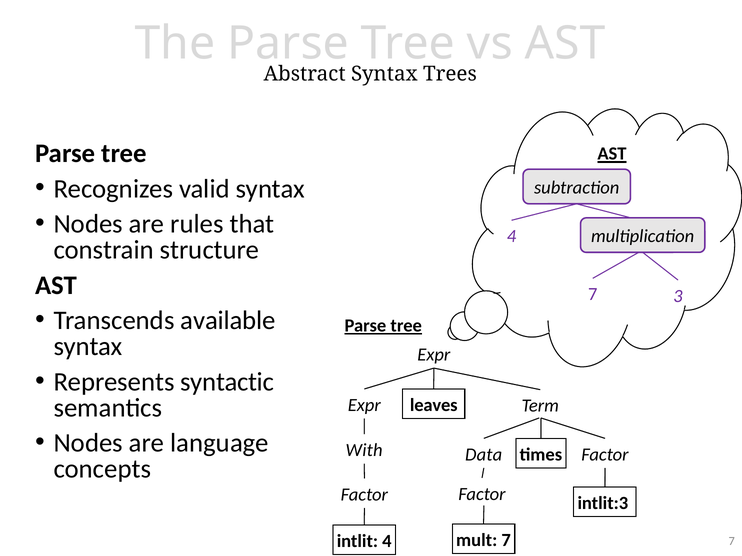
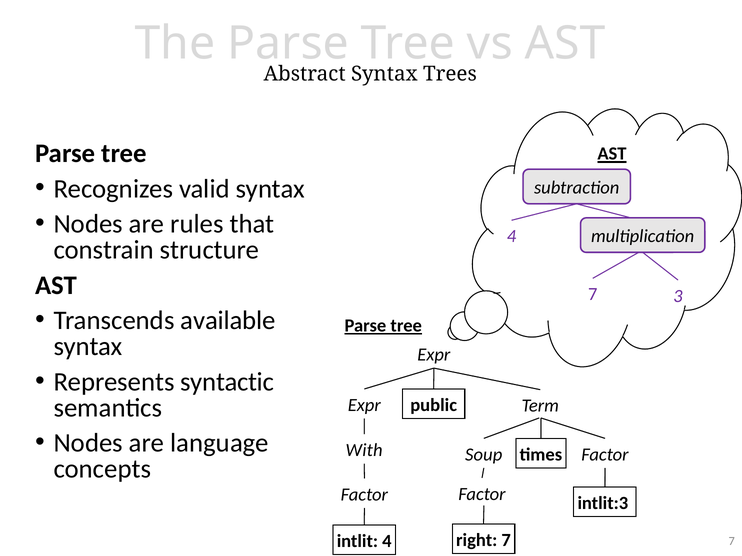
leaves: leaves -> public (434, 405)
Data: Data -> Soup (484, 455)
mult: mult -> right (477, 540)
